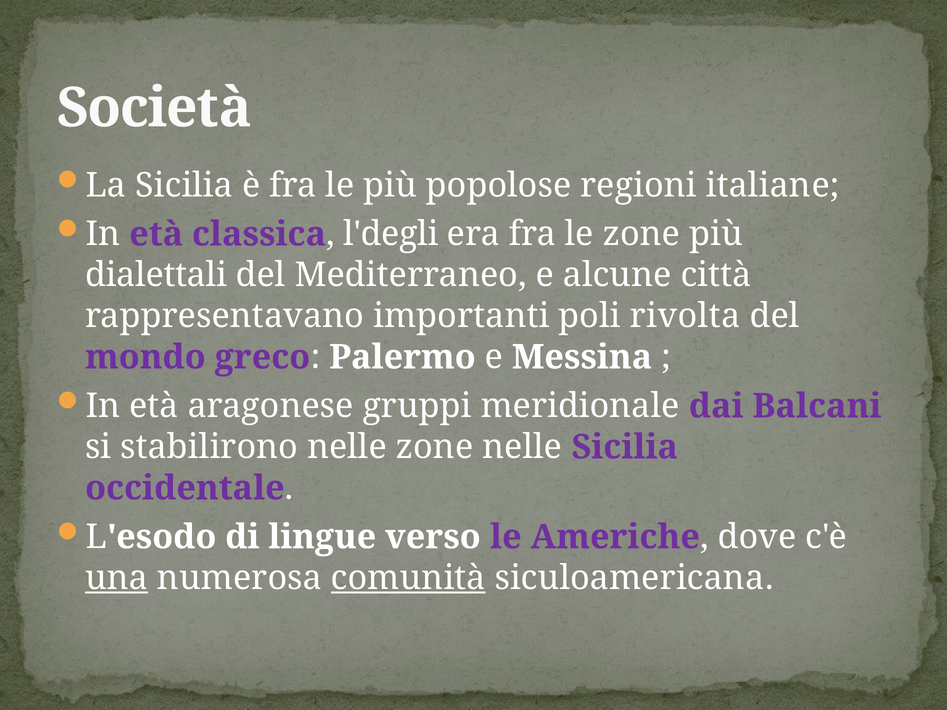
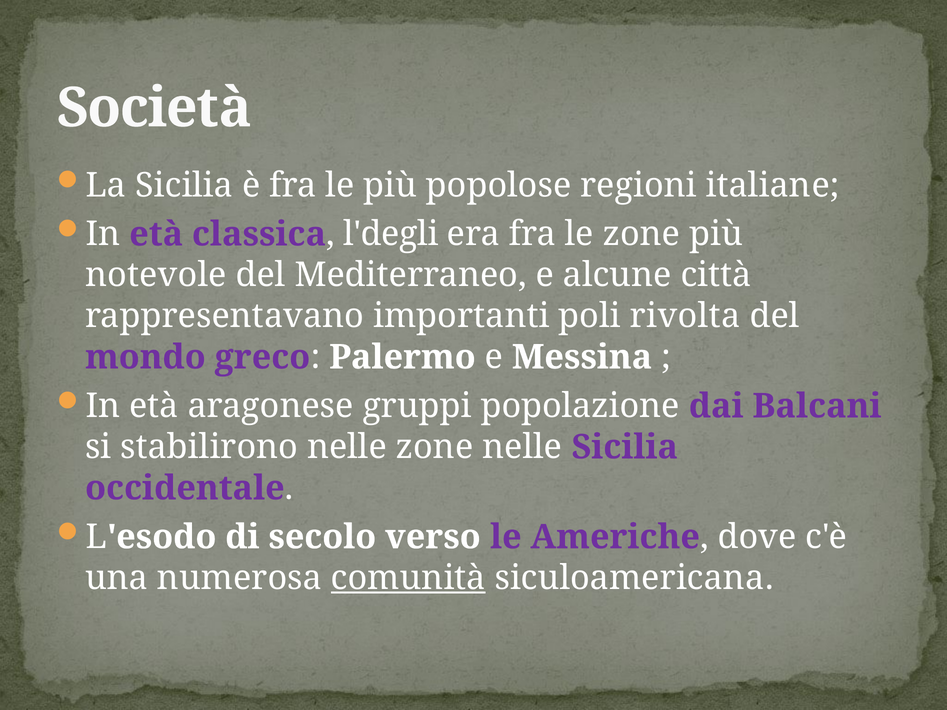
dialettali: dialettali -> notevole (156, 275)
meridionale: meridionale -> popolazione (580, 406)
lingue: lingue -> secolo (322, 537)
una underline: present -> none (117, 578)
